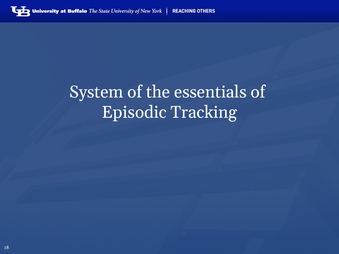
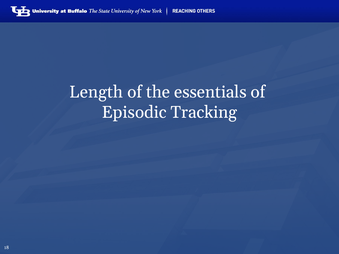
System: System -> Length (96, 92)
